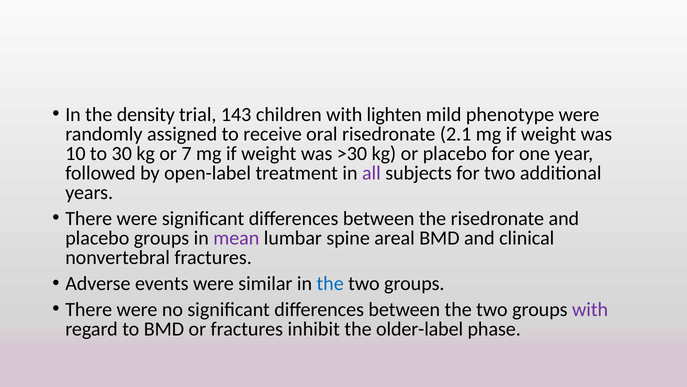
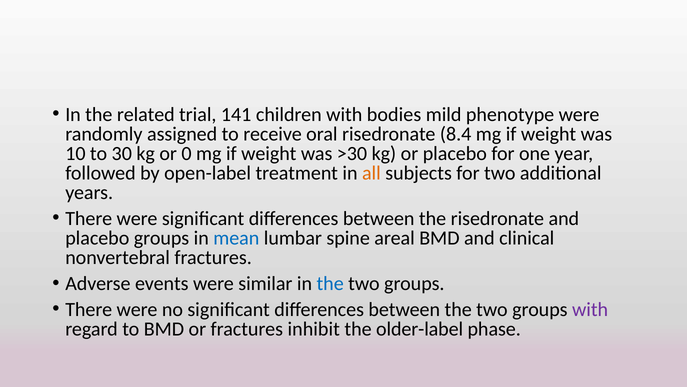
density: density -> related (146, 114)
143: 143 -> 141 (236, 114)
lighten: lighten -> bodies (394, 114)
2.1: 2.1 -> 8.4 (456, 134)
7: 7 -> 0 (187, 153)
all colour: purple -> orange (371, 173)
mean colour: purple -> blue (236, 238)
